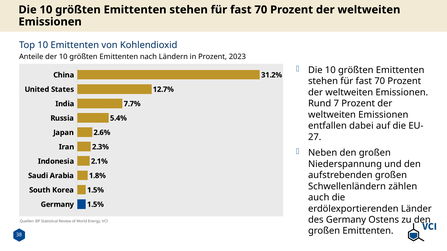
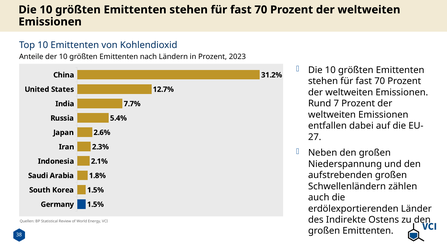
des Germany: Germany -> Indirekte (346, 220)
